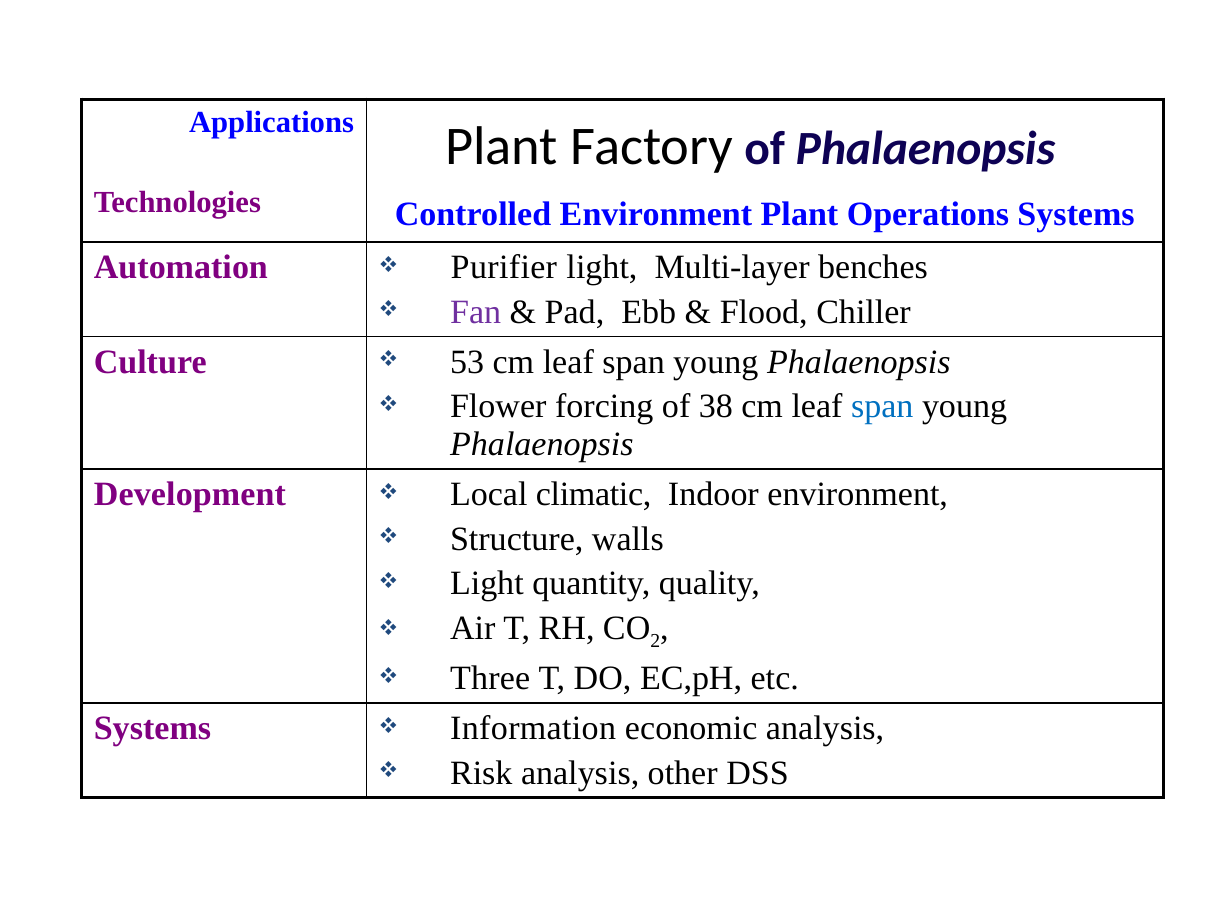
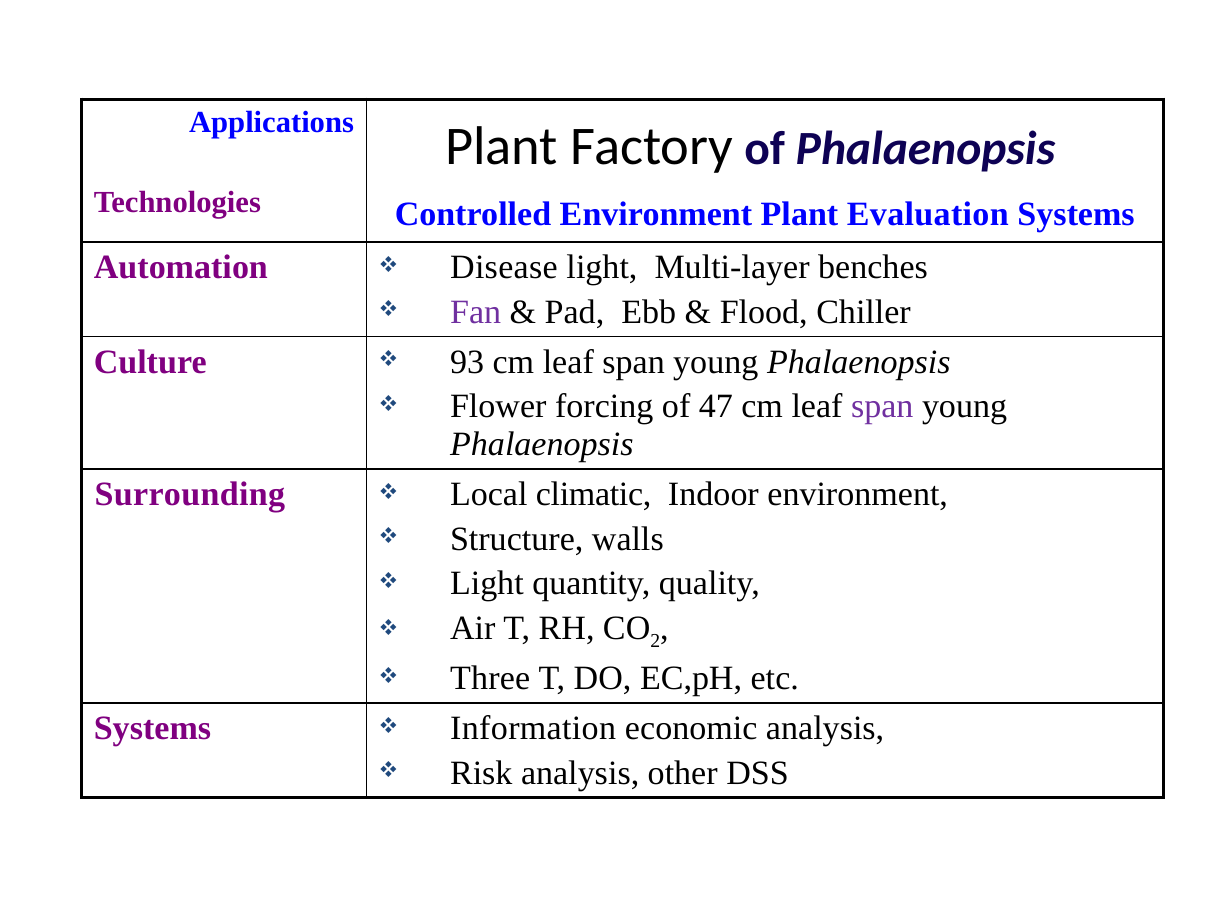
Operations: Operations -> Evaluation (928, 214)
Purifier: Purifier -> Disease (504, 267)
53: 53 -> 93 (467, 362)
38: 38 -> 47 (716, 406)
span colour: blue -> purple (882, 406)
Development: Development -> Surrounding (190, 494)
